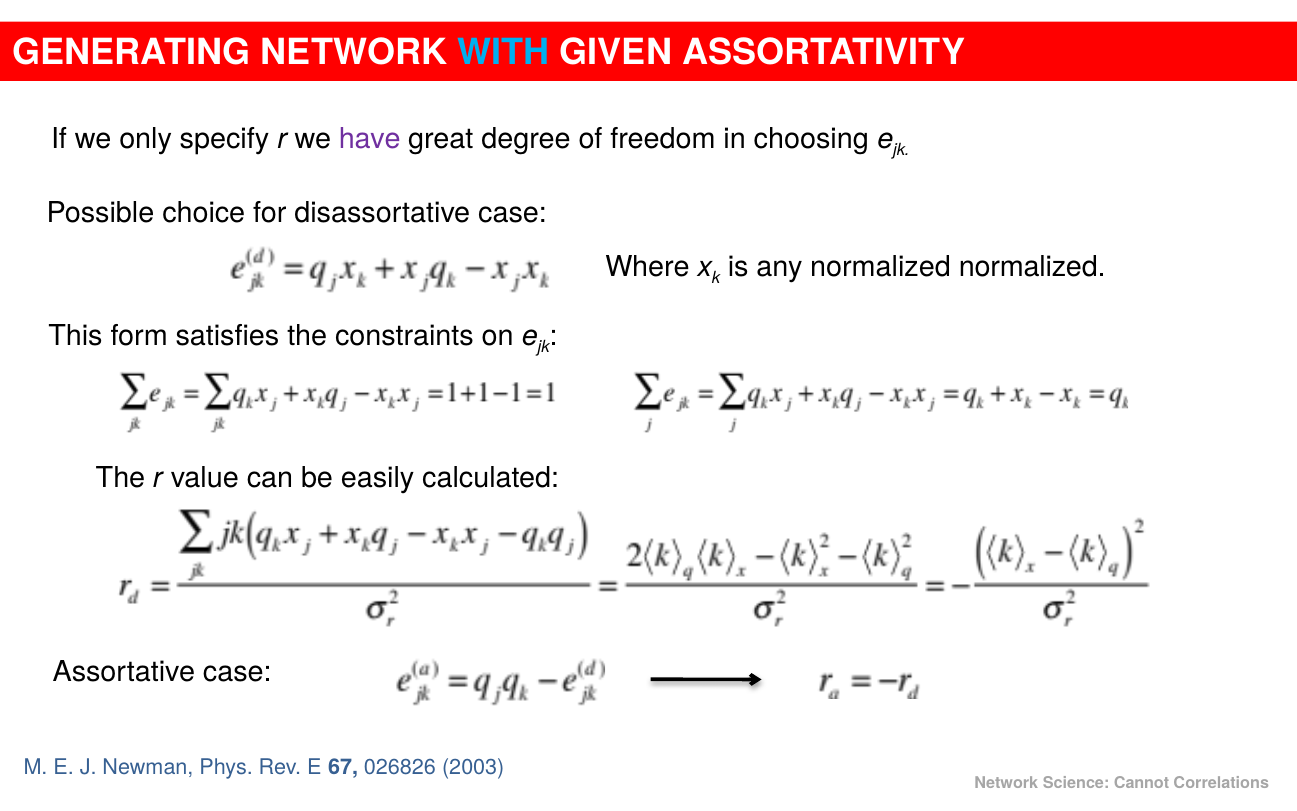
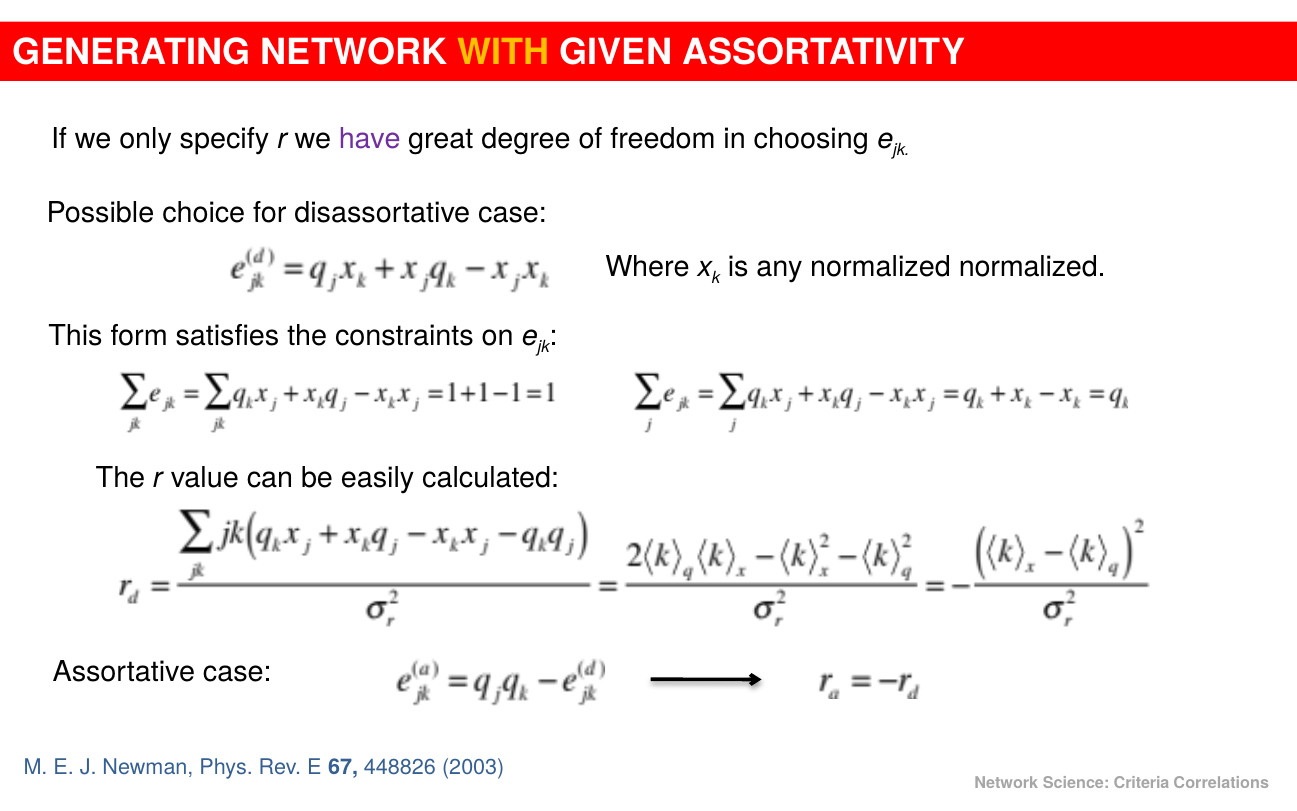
WITH colour: light blue -> yellow (504, 52)
026826: 026826 -> 448826 (400, 767)
Cannot: Cannot -> Criteria (1142, 783)
